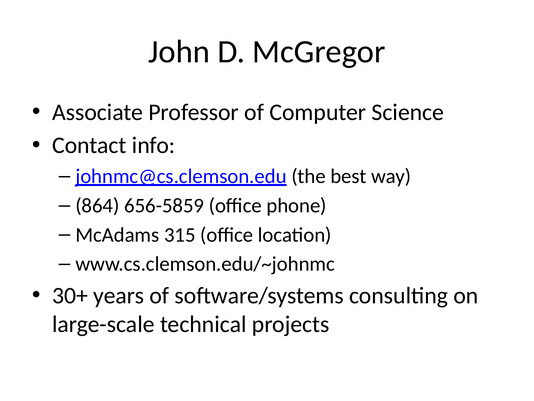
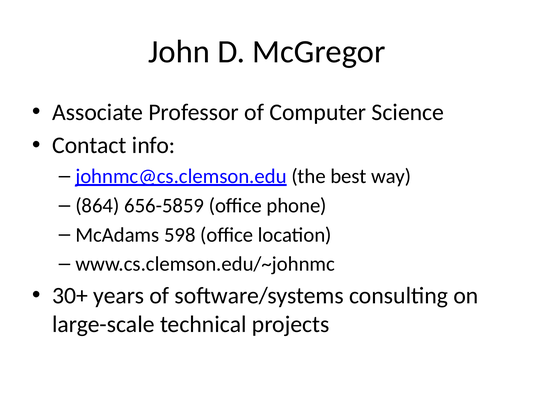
315: 315 -> 598 (180, 235)
